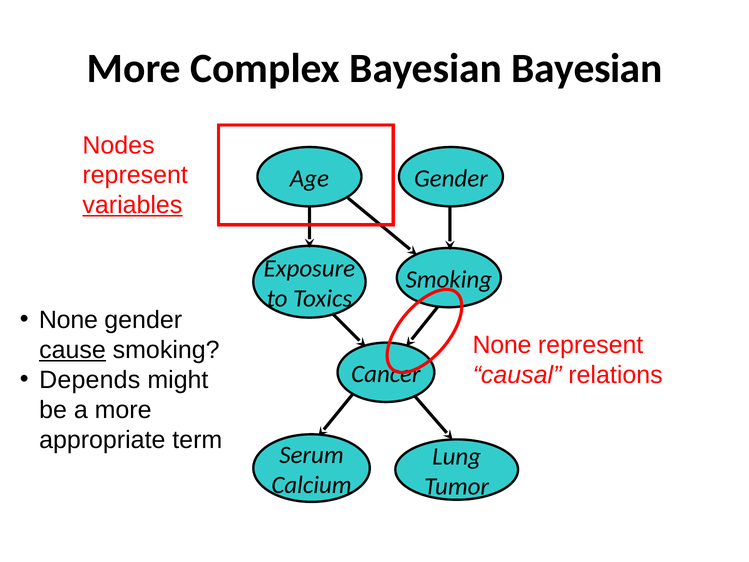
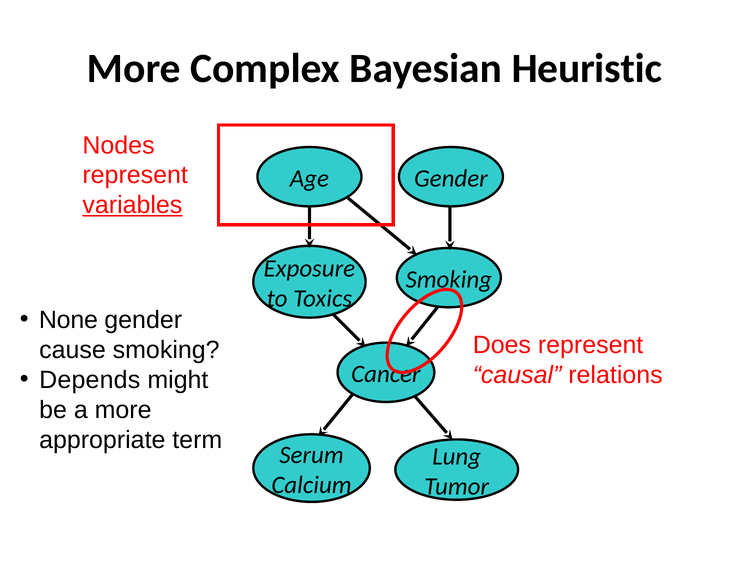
Bayesian Bayesian: Bayesian -> Heuristic (587, 68)
None: None -> Does (502, 345)
cause underline: present -> none (73, 350)
